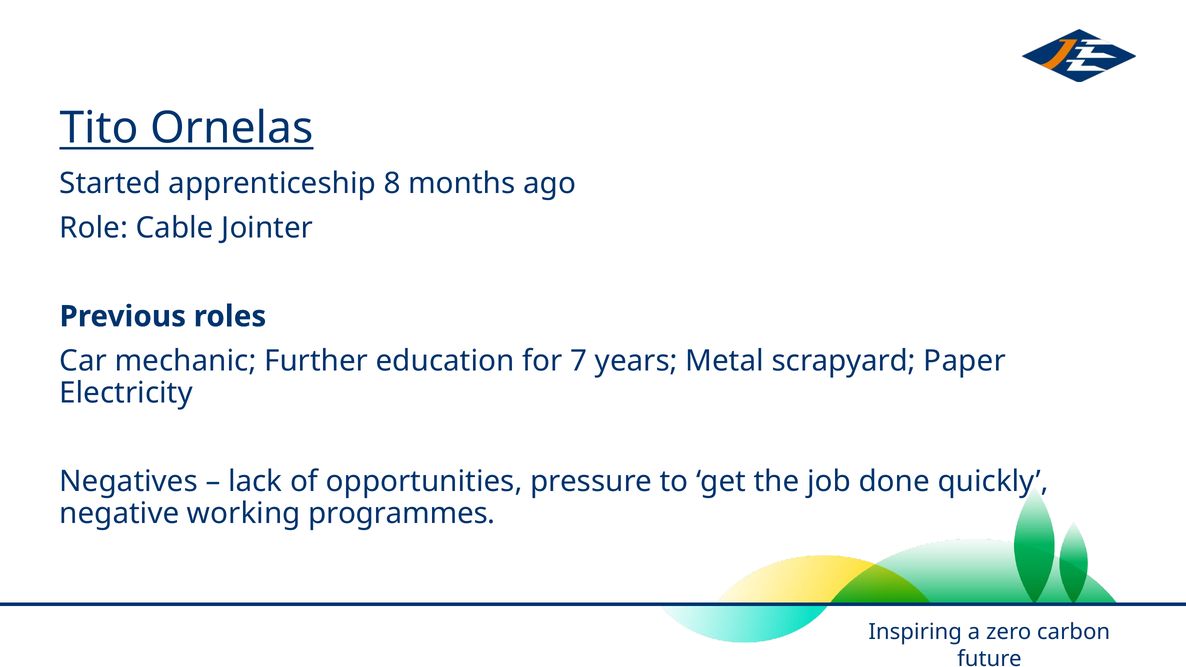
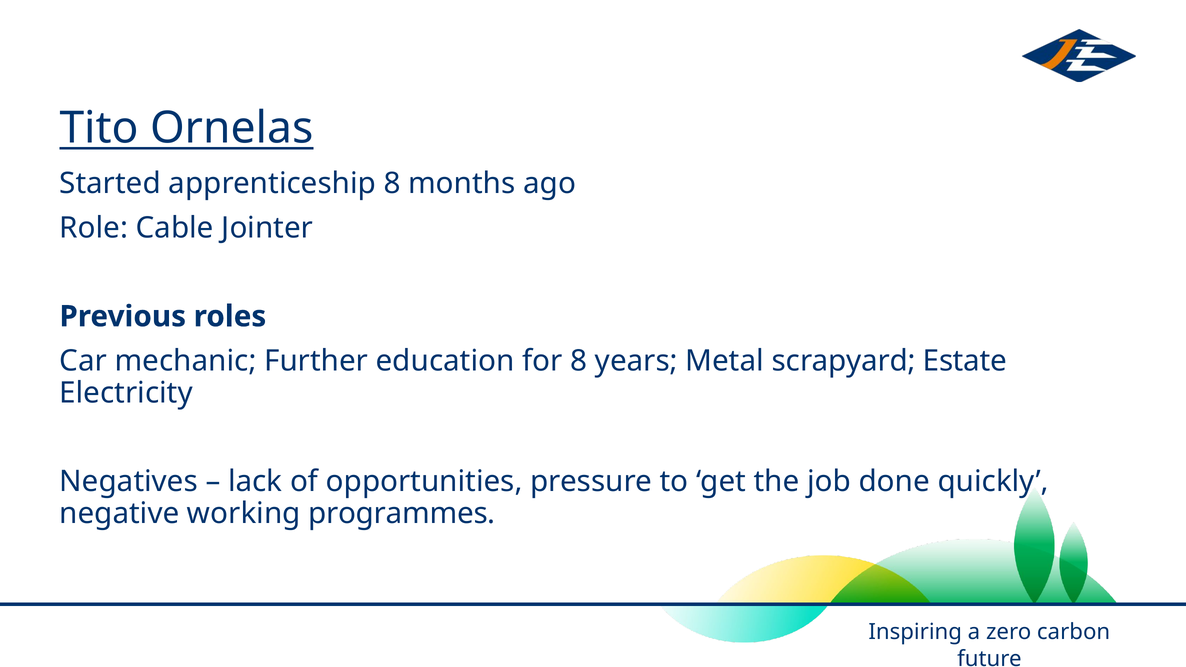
for 7: 7 -> 8 (579, 361)
Paper: Paper -> Estate (965, 361)
